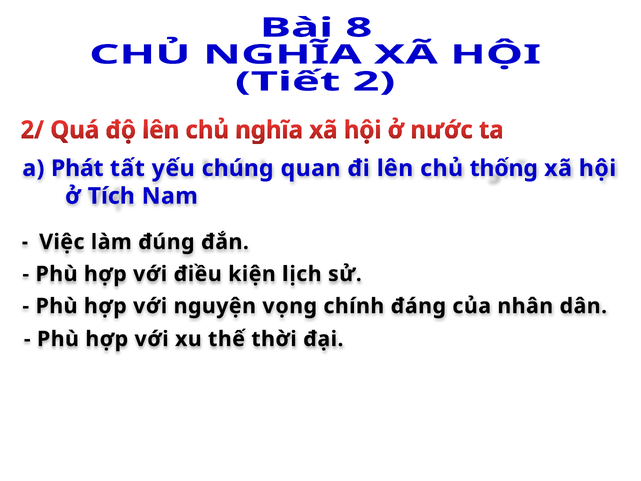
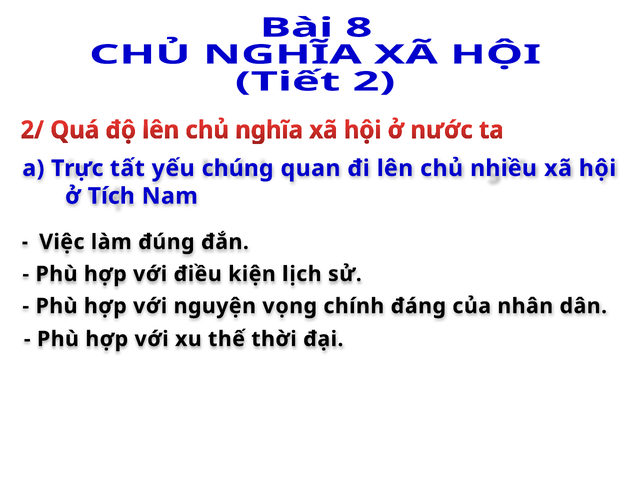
Phát: Phát -> Trực (77, 168)
thống: thống -> nhiều (504, 168)
